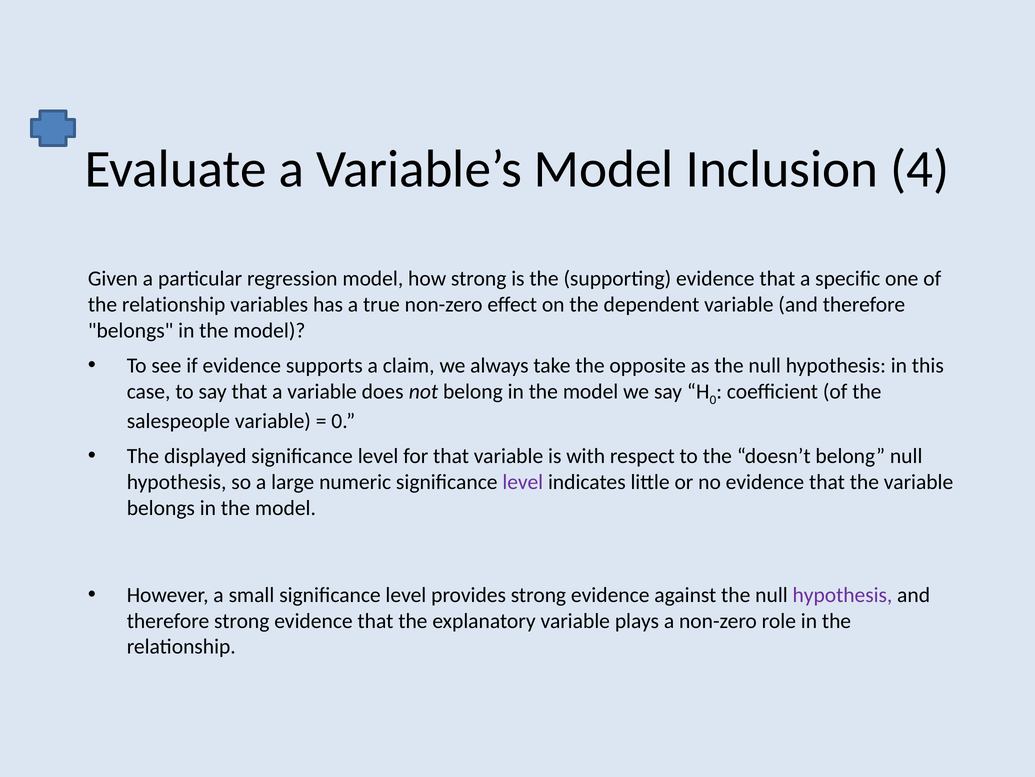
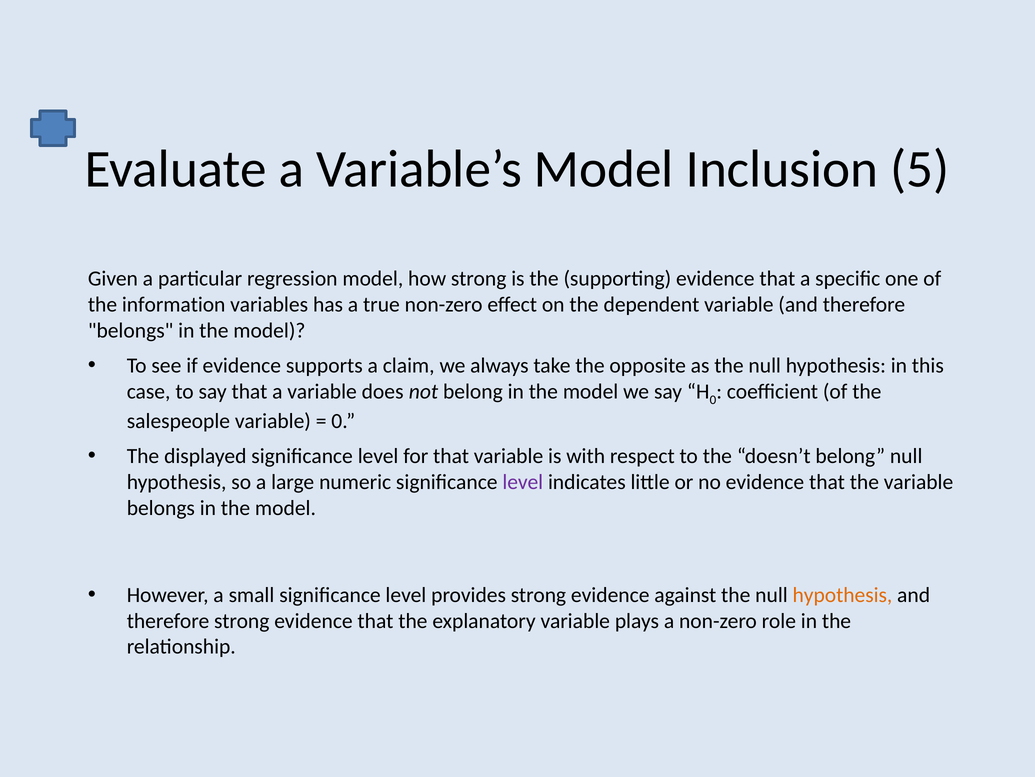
4: 4 -> 5 (920, 169)
relationship: relationship -> information (174, 304)
hypothesis colour: purple -> orange (842, 594)
